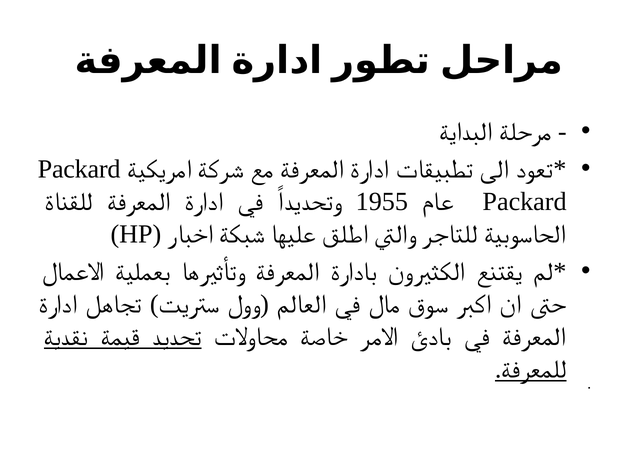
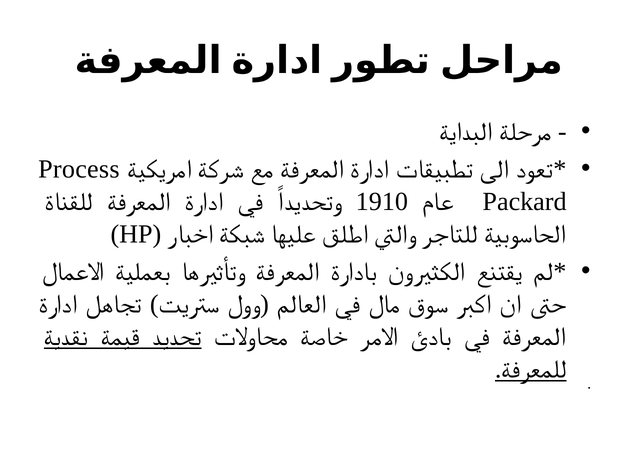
Packard: Packard -> Process (79, 169)
1955: 1955 -> 1910 (382, 202)
